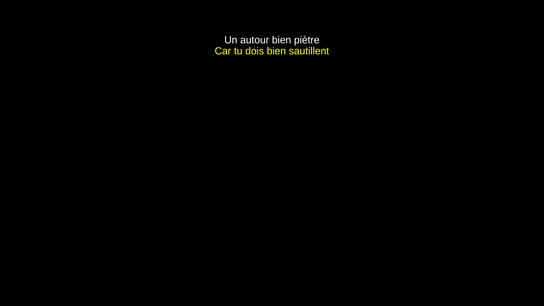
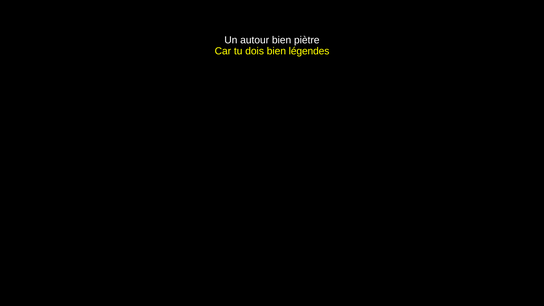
sautillent: sautillent -> légendes (309, 51)
